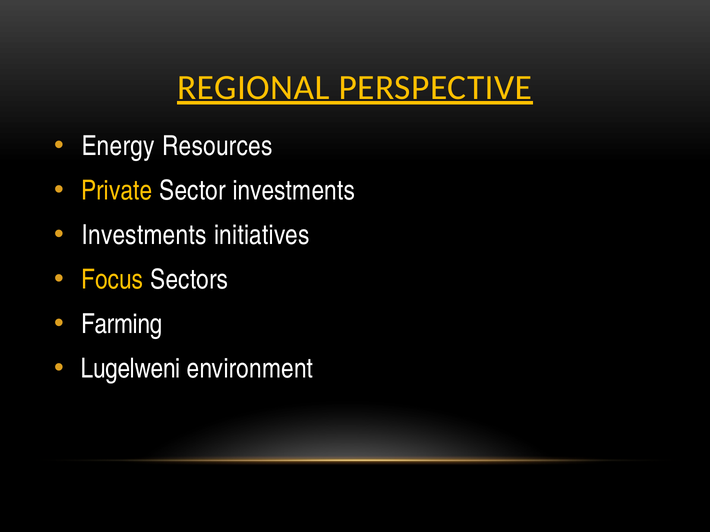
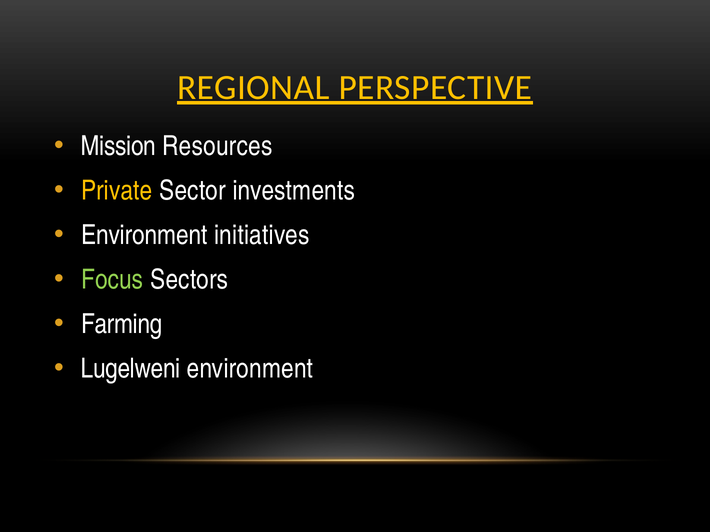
Energy: Energy -> Mission (118, 146)
Investments: Investments -> Environment (144, 235)
Focus colour: yellow -> light green (112, 280)
